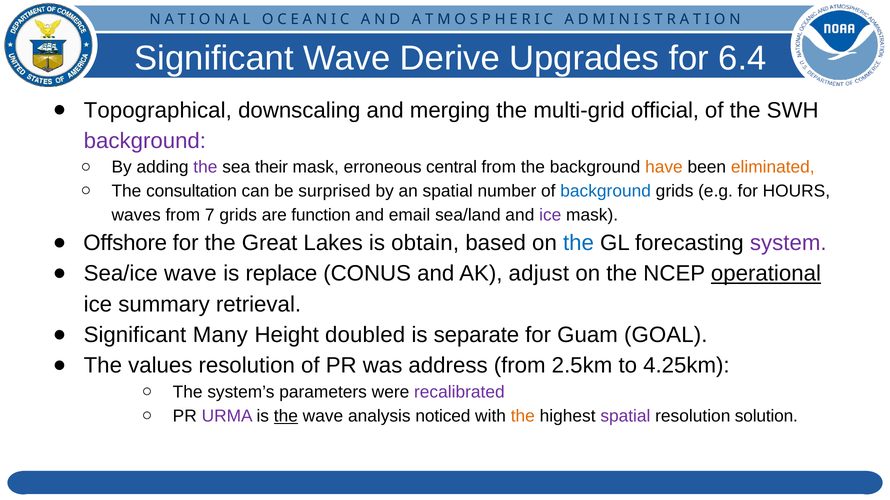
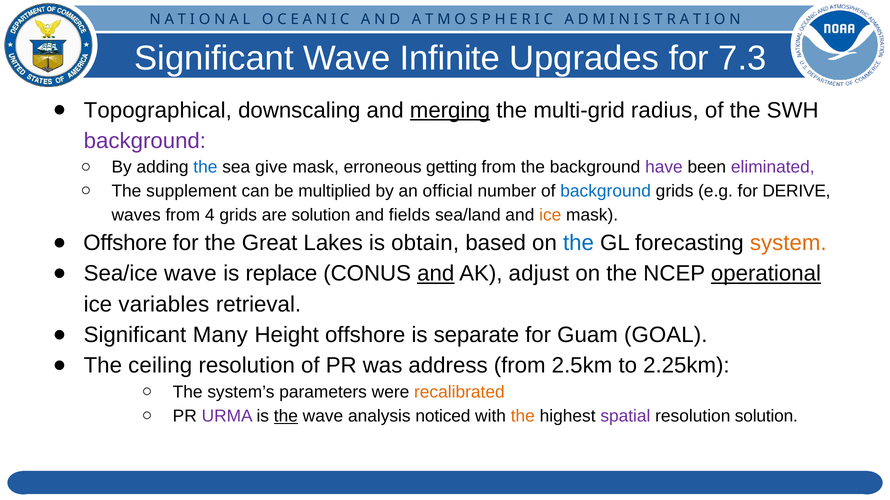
Derive: Derive -> Infinite (450, 59)
6.4: 6.4 -> 7.3 (743, 59)
merging underline: none -> present (450, 110)
official: official -> radius (665, 110)
the colour: purple -> blue (205, 167)
their: their -> give (271, 167)
central: central -> getting (452, 167)
have colour: orange -> purple (664, 167)
eliminated colour: orange -> purple (773, 167)
consultation: consultation -> supplement (191, 191)
surprised: surprised -> multiplied (335, 191)
an spatial: spatial -> official (448, 191)
HOURS: HOURS -> DERIVE (796, 191)
7: 7 -> 4 (210, 215)
are function: function -> solution (321, 215)
email: email -> fields (409, 215)
ice colour: purple -> orange (550, 215)
system colour: purple -> orange (788, 243)
and underline: none -> present (436, 274)
summary: summary -> variables (164, 305)
Height doubled: doubled -> offshore (365, 335)
values: values -> ceiling (160, 366)
4.25km: 4.25km -> 2.25km (686, 366)
recalibrated colour: purple -> orange (459, 393)
